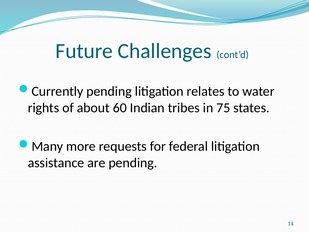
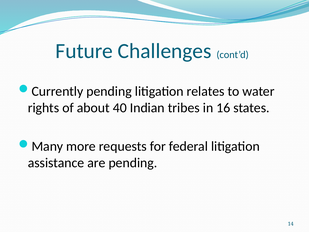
60: 60 -> 40 (120, 108)
75: 75 -> 16 (223, 108)
